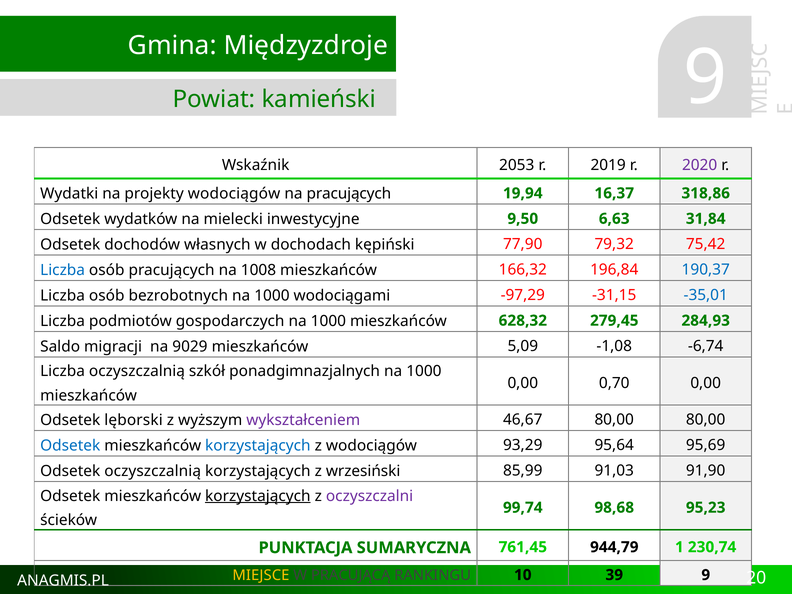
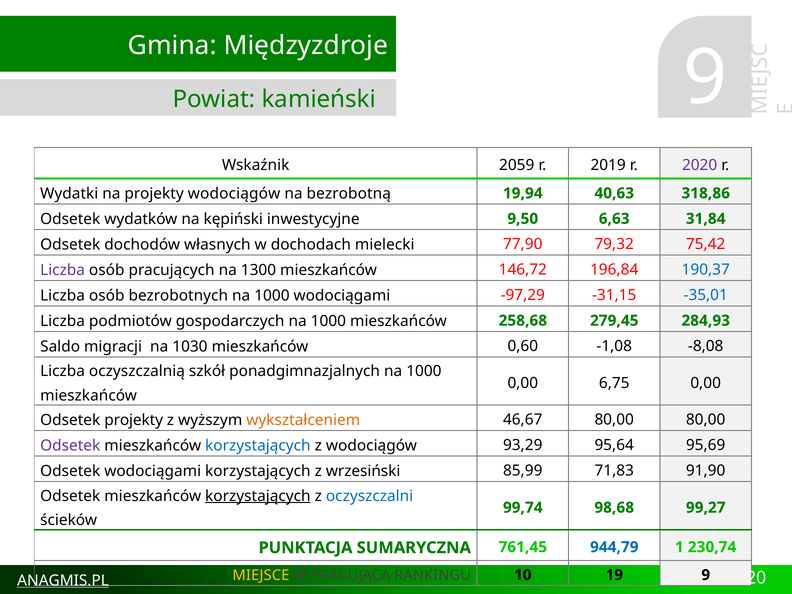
2053: 2053 -> 2059 (517, 165)
na pracujących: pracujących -> bezrobotną (349, 194)
16,37: 16,37 -> 40,63 (614, 193)
mielecki: mielecki -> kępiński (233, 219)
kępiński: kępiński -> mielecki (385, 245)
Liczba colour: blue -> purple (63, 270)
1008: 1008 -> 1300 (258, 270)
166,32: 166,32 -> 146,72 (523, 270)
628,32: 628,32 -> 258,68 (523, 321)
9029: 9029 -> 1030 (190, 347)
5,09: 5,09 -> 0,60 (523, 346)
-6,74: -6,74 -> -8,08 (706, 346)
0,70: 0,70 -> 6,75 (614, 383)
Odsetek lęborski: lęborski -> projekty (134, 420)
wykształceniem colour: purple -> orange (303, 420)
Odsetek colour: blue -> purple (70, 446)
Odsetek oczyszczalnią: oczyszczalnią -> wodociągami (153, 471)
91,03: 91,03 -> 71,83 (614, 471)
oczyszczalni colour: purple -> blue (370, 496)
95,23: 95,23 -> 99,27 (706, 508)
944,79 colour: black -> blue (614, 547)
39: 39 -> 19 (614, 575)
ANAGMIS.PL underline: none -> present (63, 581)
